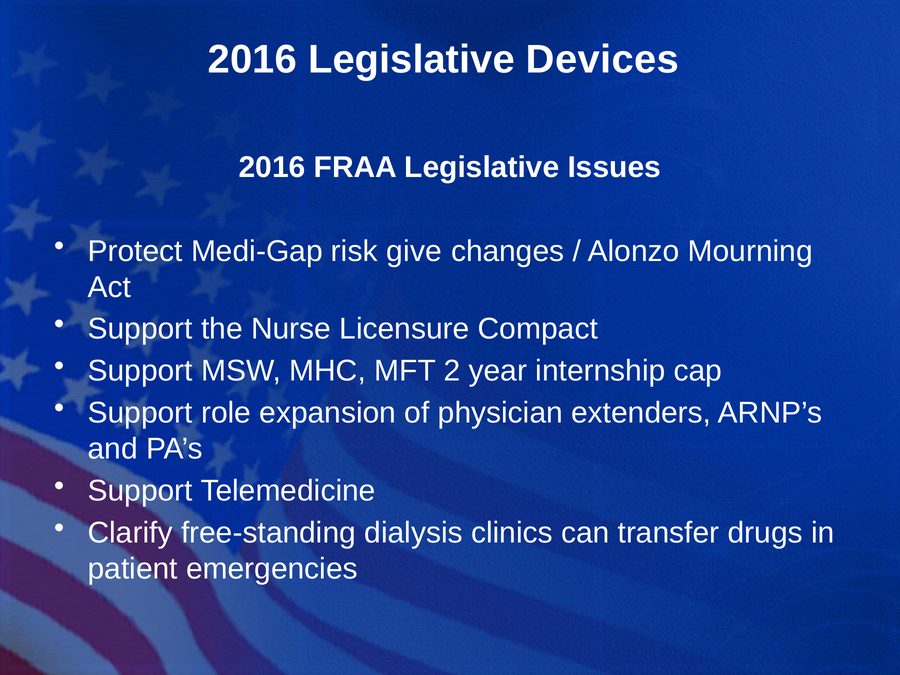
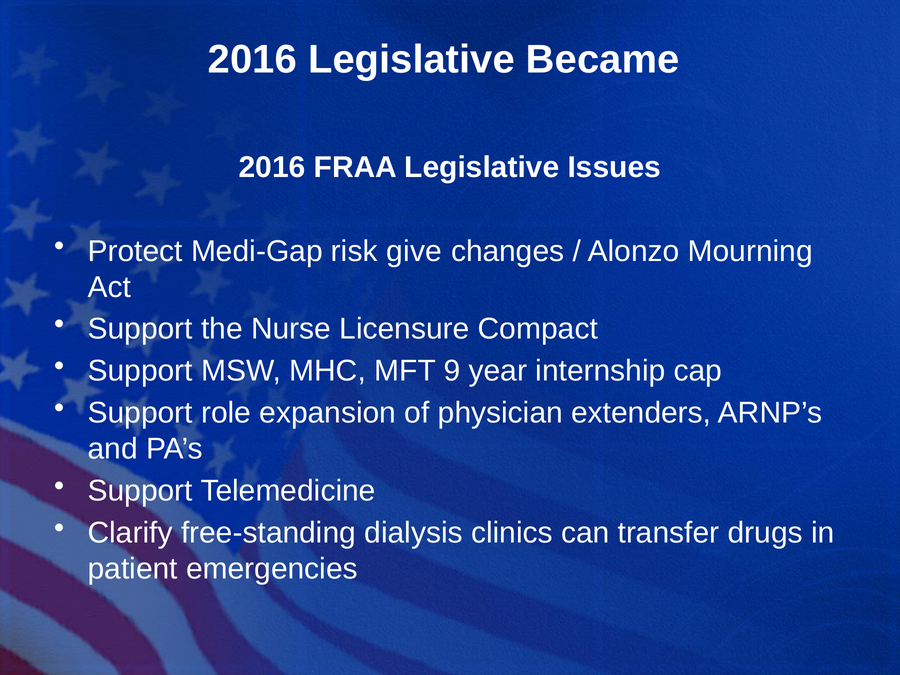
Devices: Devices -> Became (603, 60)
2: 2 -> 9 (452, 371)
